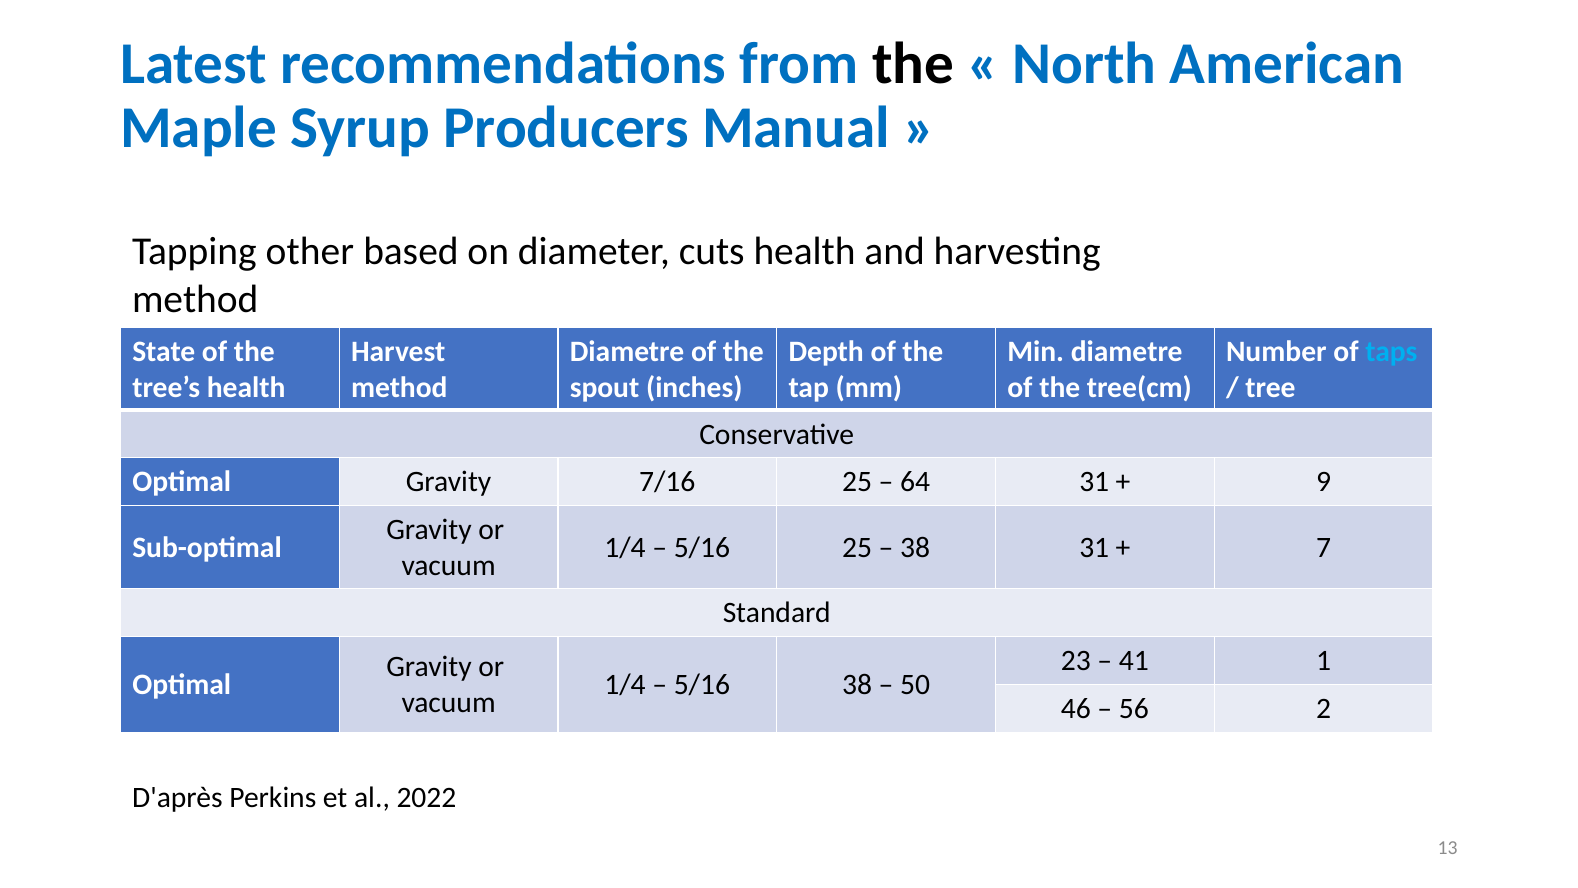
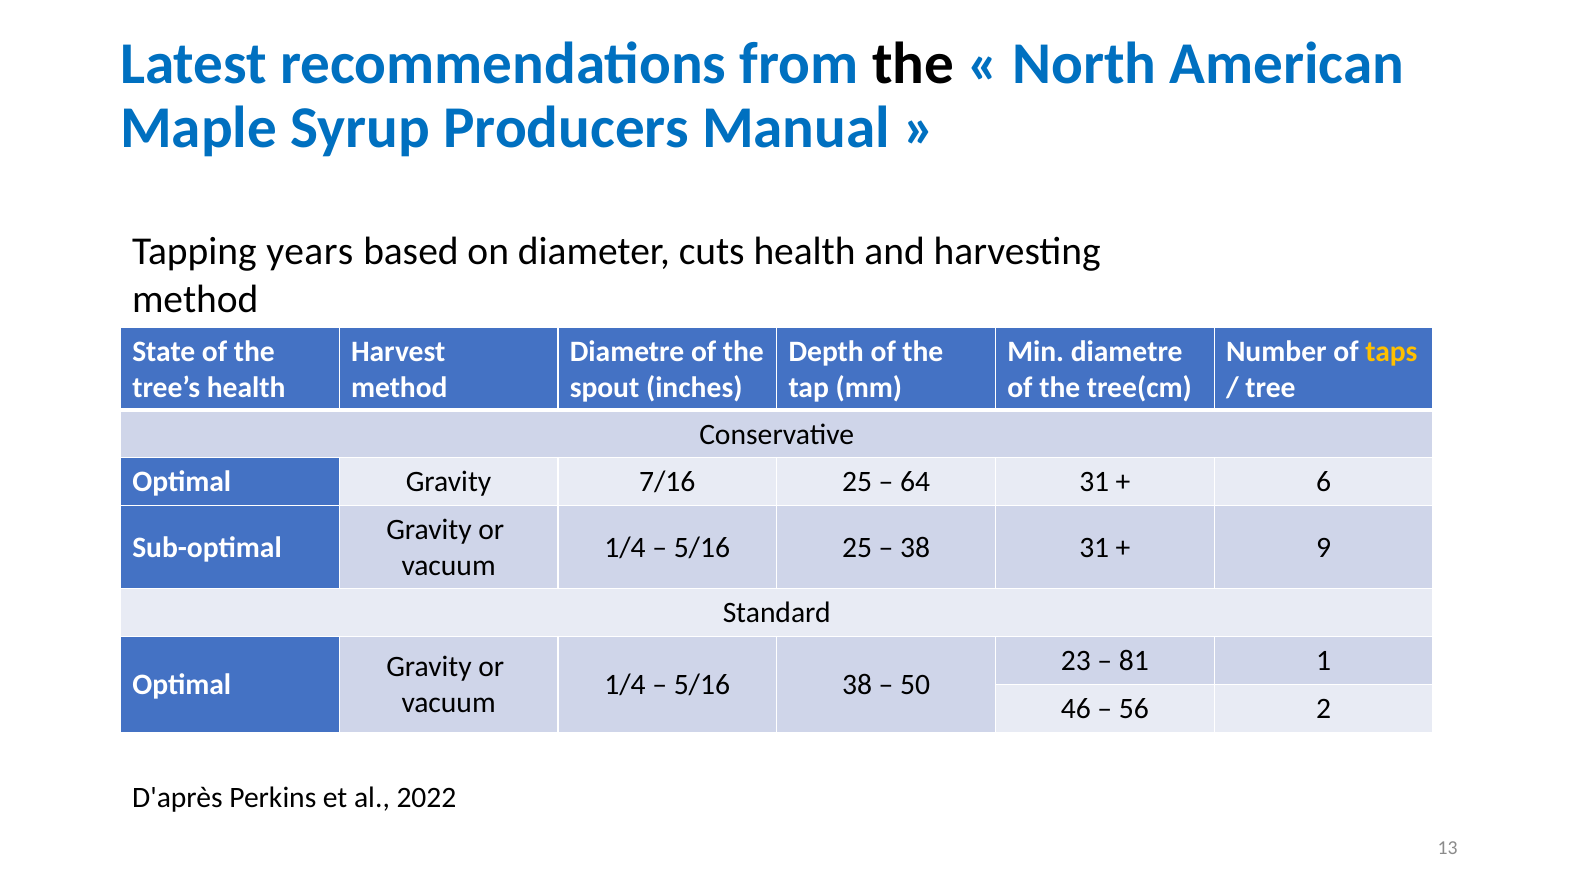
other: other -> years (310, 252)
taps colour: light blue -> yellow (1391, 351)
9: 9 -> 6 (1324, 482)
7: 7 -> 9 (1324, 547)
41: 41 -> 81 (1134, 661)
